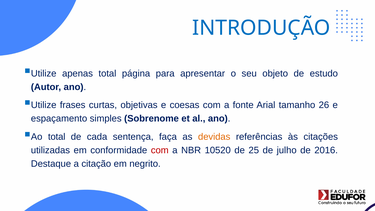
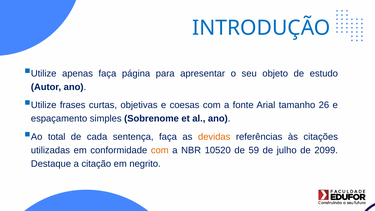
apenas total: total -> faça (107, 73)
com colour: red -> orange (160, 150)
25: 25 -> 59 (254, 150)
2016: 2016 -> 2099 (326, 150)
